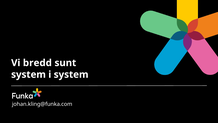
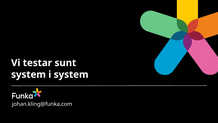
bredd: bredd -> testar (37, 63)
